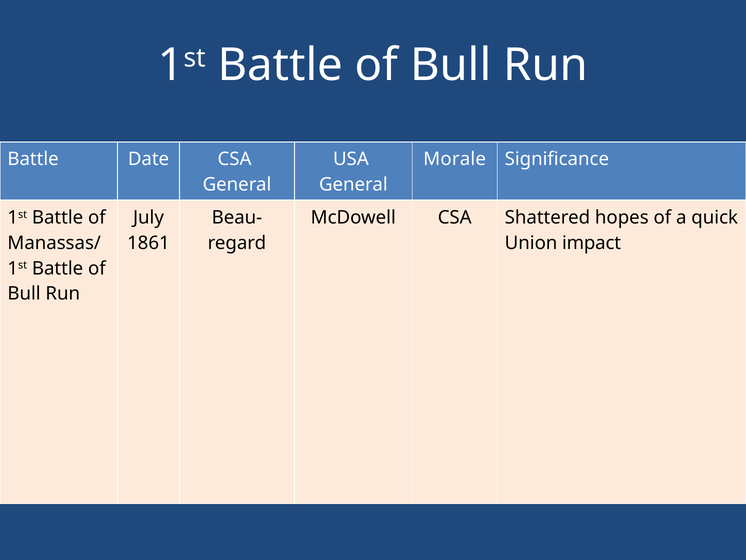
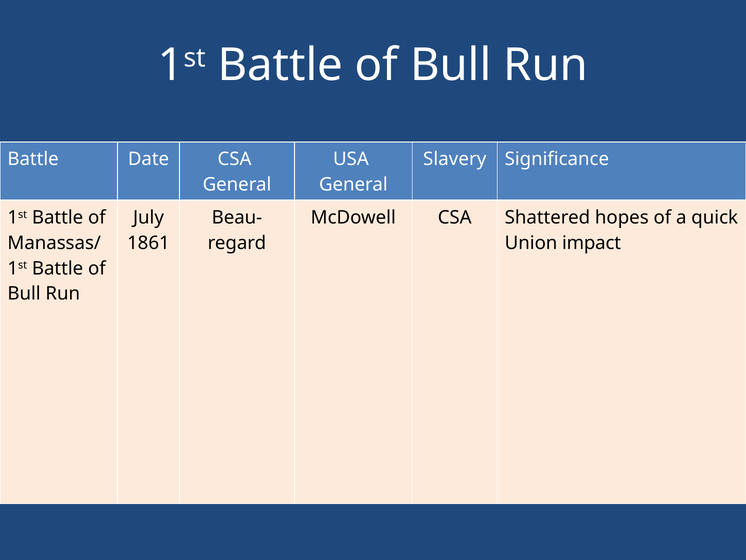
Morale: Morale -> Slavery (455, 159)
